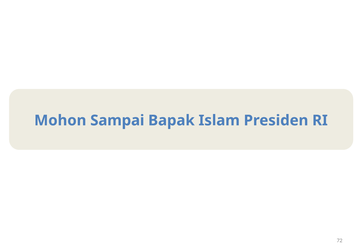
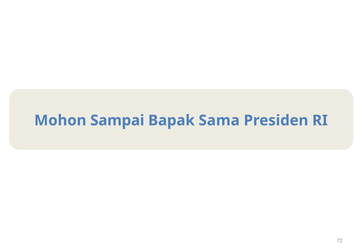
Islam: Islam -> Sama (219, 120)
